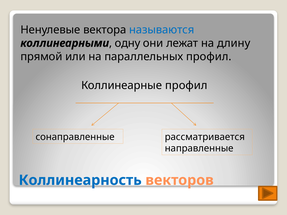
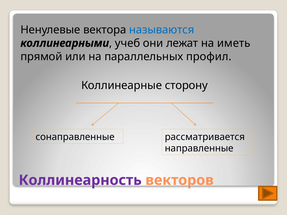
одну: одну -> учеб (128, 43)
длину: длину -> иметь (234, 43)
Коллинеарные профил: профил -> сторону (186, 85)
Коллинеарность colour: blue -> purple (80, 180)
